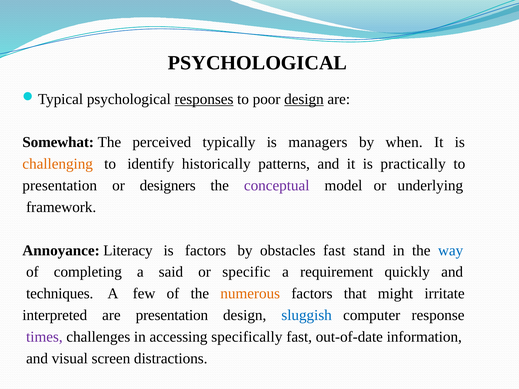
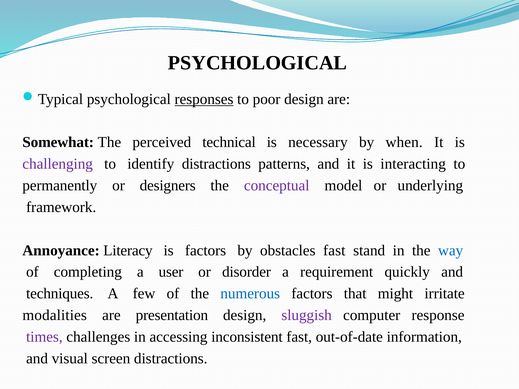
design underline: present -> none (304, 99)
typically: typically -> technical (229, 142)
managers: managers -> necessary (318, 142)
challenging colour: orange -> purple (58, 164)
identify historically: historically -> distractions (216, 164)
practically: practically -> interacting (413, 164)
presentation: presentation -> permanently (60, 186)
said: said -> user (171, 272)
specific: specific -> disorder (246, 272)
numerous colour: orange -> blue (250, 294)
interpreted: interpreted -> modalities (55, 315)
sluggish colour: blue -> purple (307, 315)
specifically: specifically -> inconsistent (247, 337)
